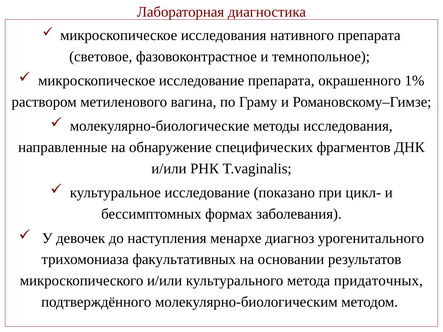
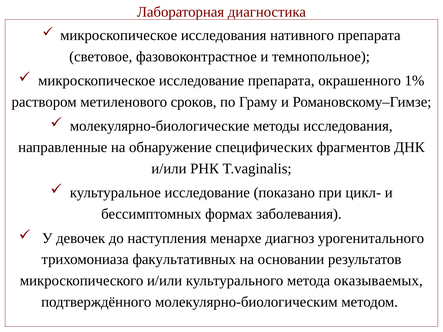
вагина: вагина -> сроков (194, 102)
придаточных: придаточных -> оказываемых (378, 281)
